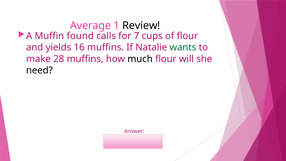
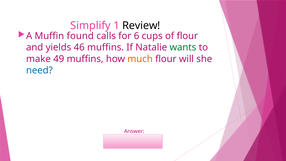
Average: Average -> Simplify (90, 26)
7: 7 -> 6 (137, 36)
16: 16 -> 46 (79, 47)
28: 28 -> 49 (59, 59)
much colour: black -> orange (140, 59)
need colour: black -> blue (39, 70)
